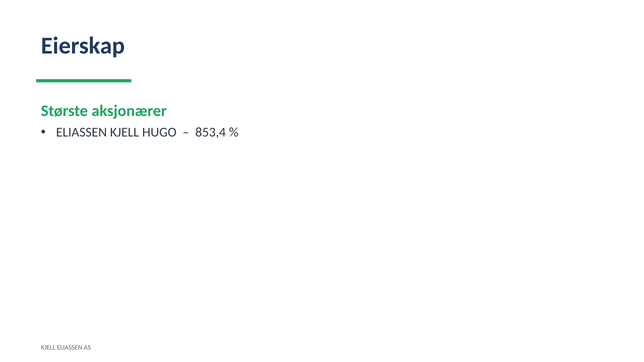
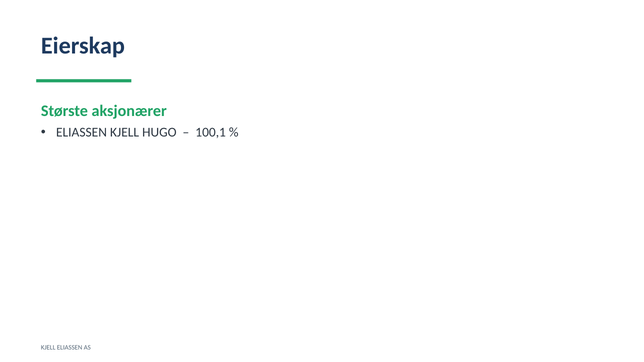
853,4: 853,4 -> 100,1 (211, 132)
